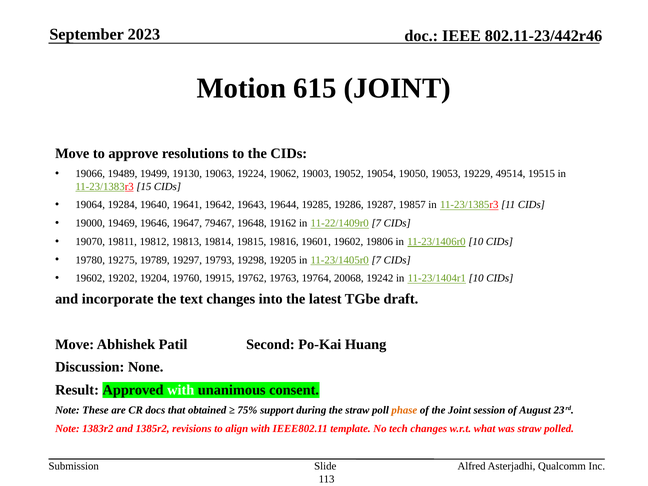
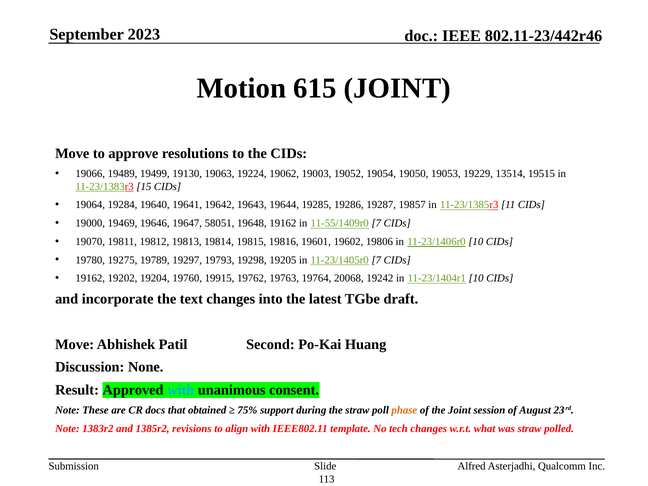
49514: 49514 -> 13514 (511, 174)
79467: 79467 -> 58051 (220, 223)
11-22/1409r0: 11-22/1409r0 -> 11-55/1409r0 (340, 223)
19602: 19602 -> 19162 (90, 278)
with colour: white -> light blue (181, 390)
